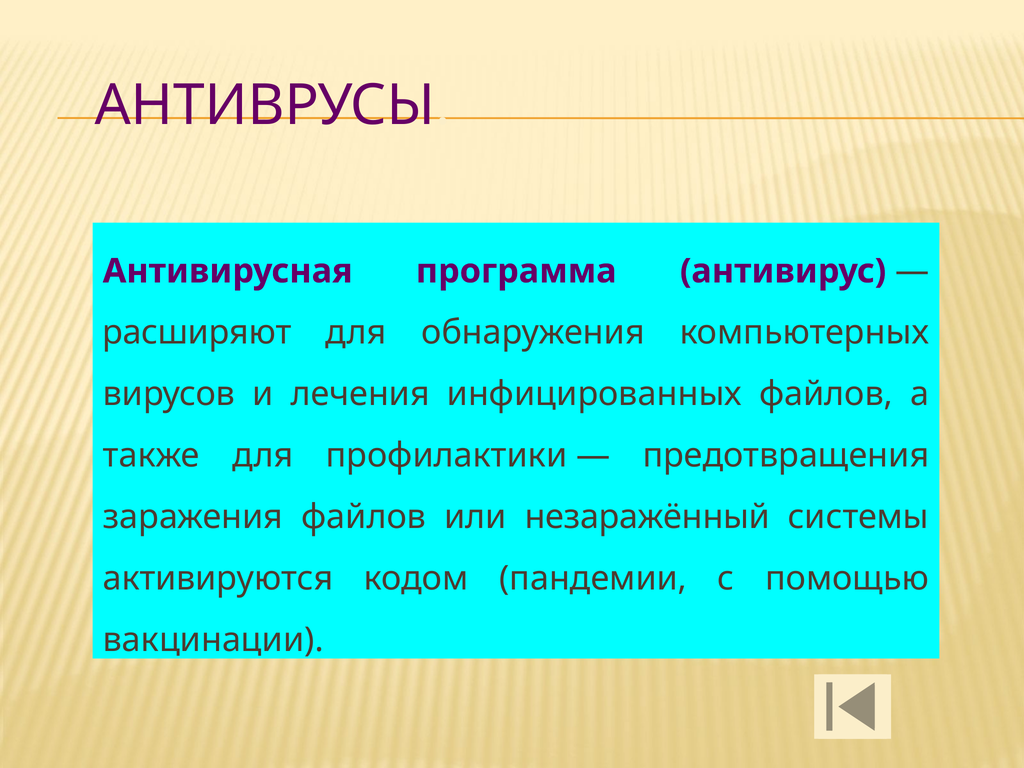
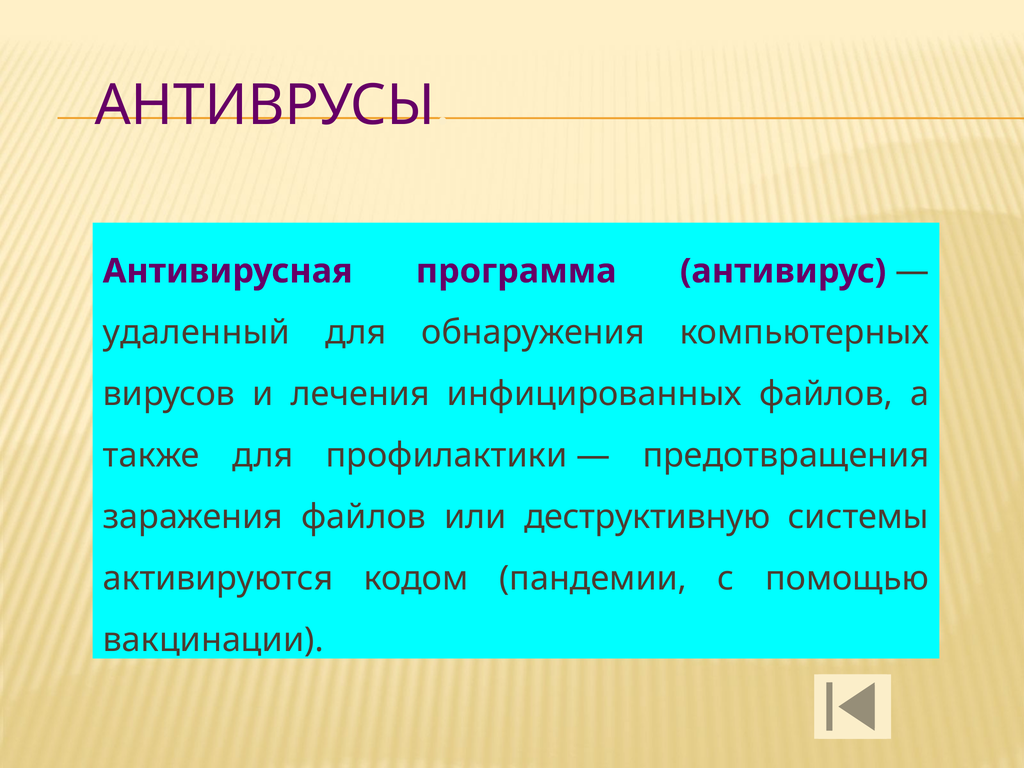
расширяют: расширяют -> удаленный (196, 333)
незаражённый: незаражённый -> деструктивную (647, 517)
